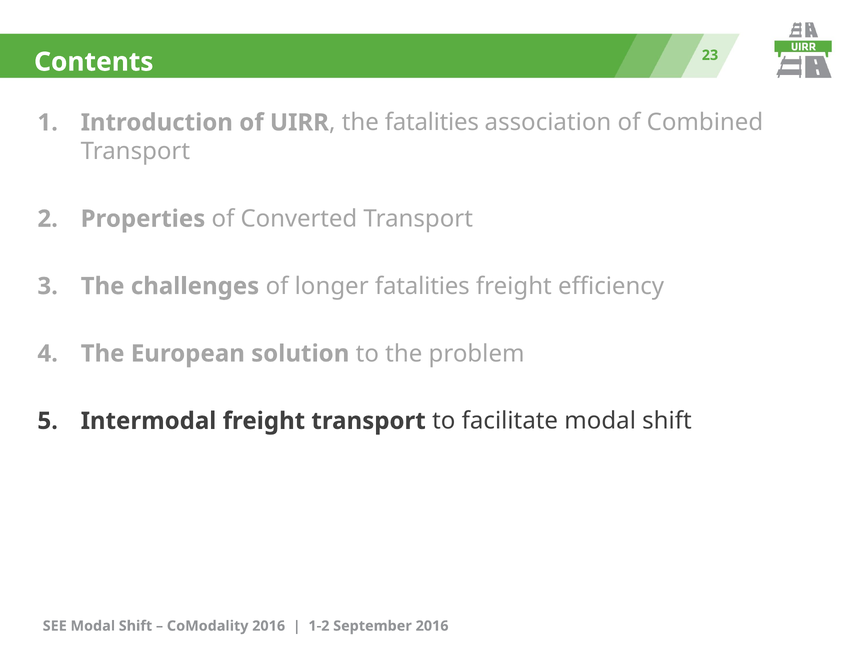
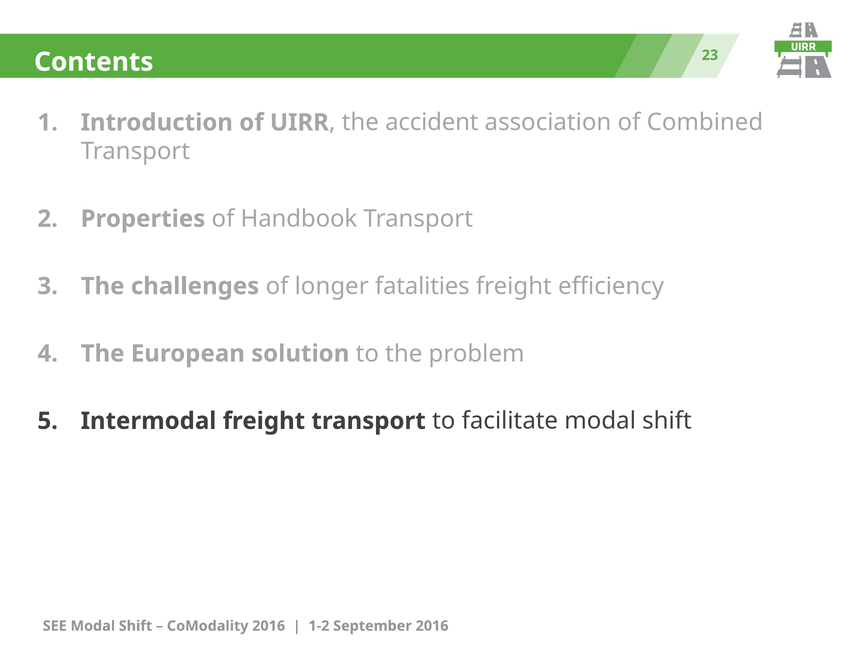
the fatalities: fatalities -> accident (432, 122)
Converted: Converted -> Handbook (299, 219)
